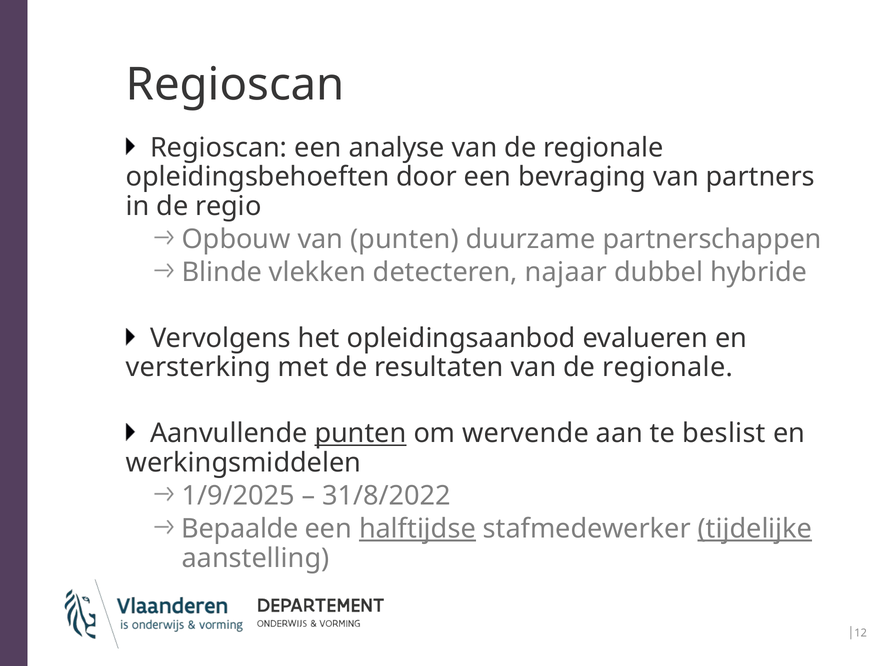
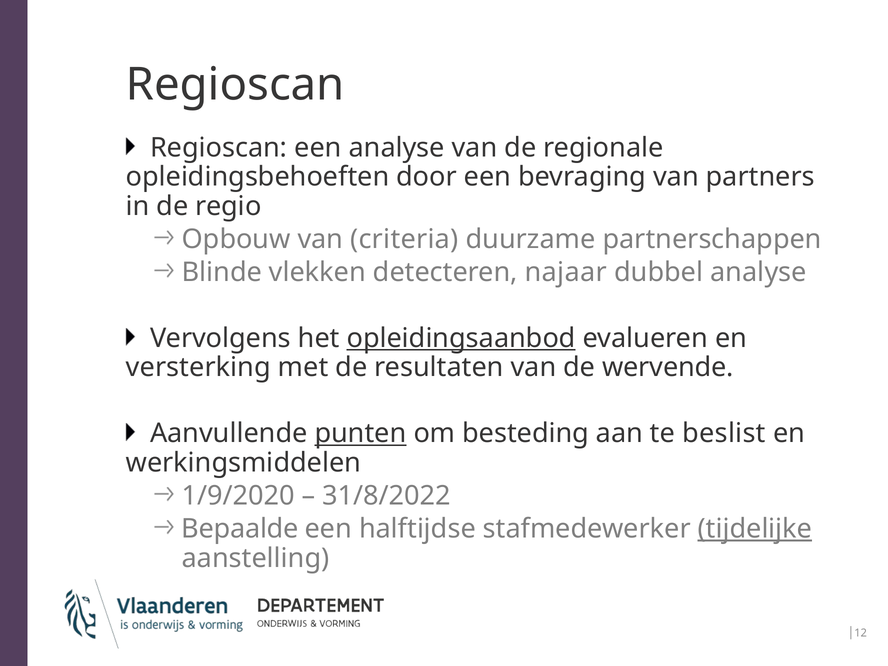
van punten: punten -> criteria (404, 239)
dubbel hybride: hybride -> analyse (758, 272)
opleidingsaanbod underline: none -> present (461, 338)
resultaten van de regionale: regionale -> wervende (668, 368)
wervende: wervende -> besteding (526, 434)
1/9/2025: 1/9/2025 -> 1/9/2020 (238, 496)
halftijdse underline: present -> none (417, 529)
